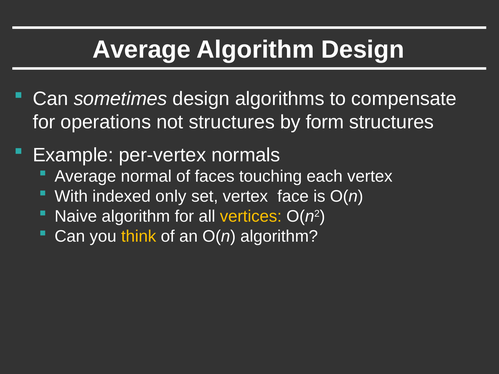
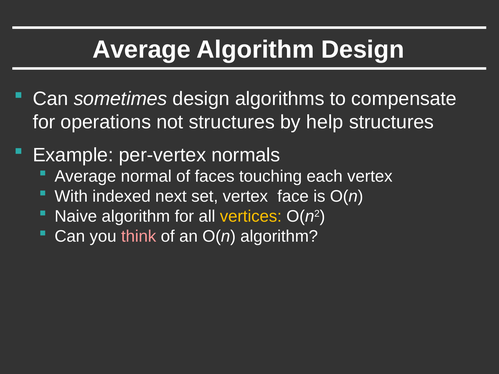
form: form -> help (325, 122)
only: only -> next (171, 197)
think colour: yellow -> pink (139, 236)
